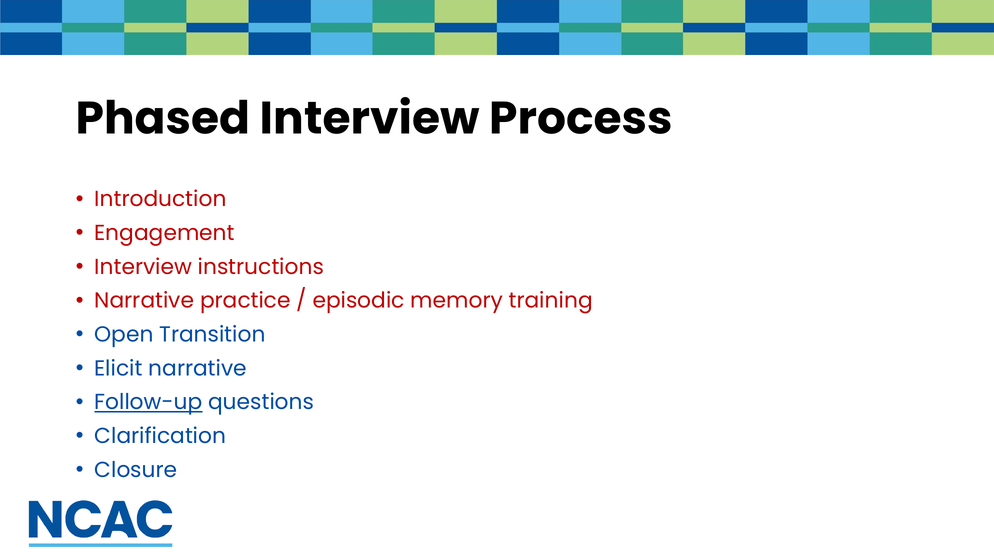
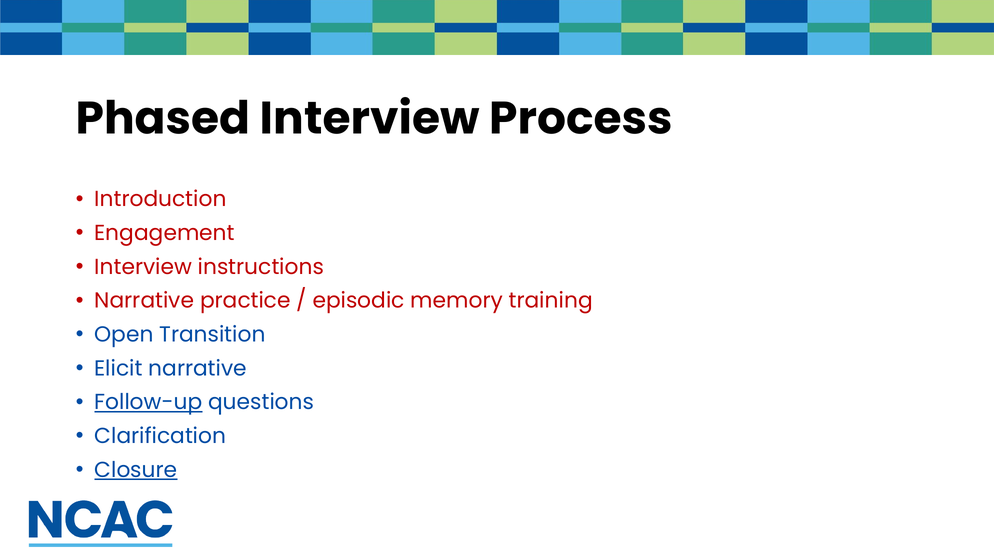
Closure underline: none -> present (136, 470)
